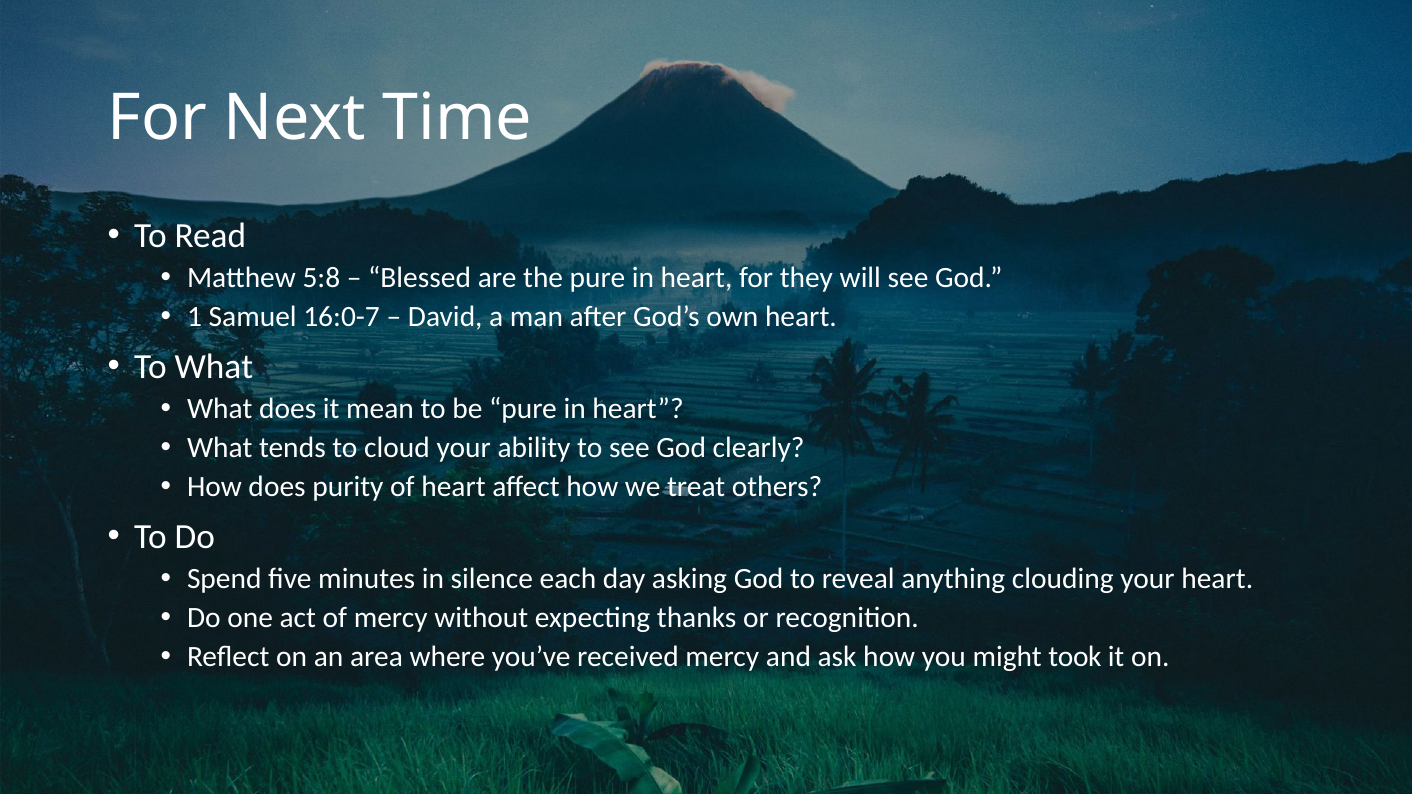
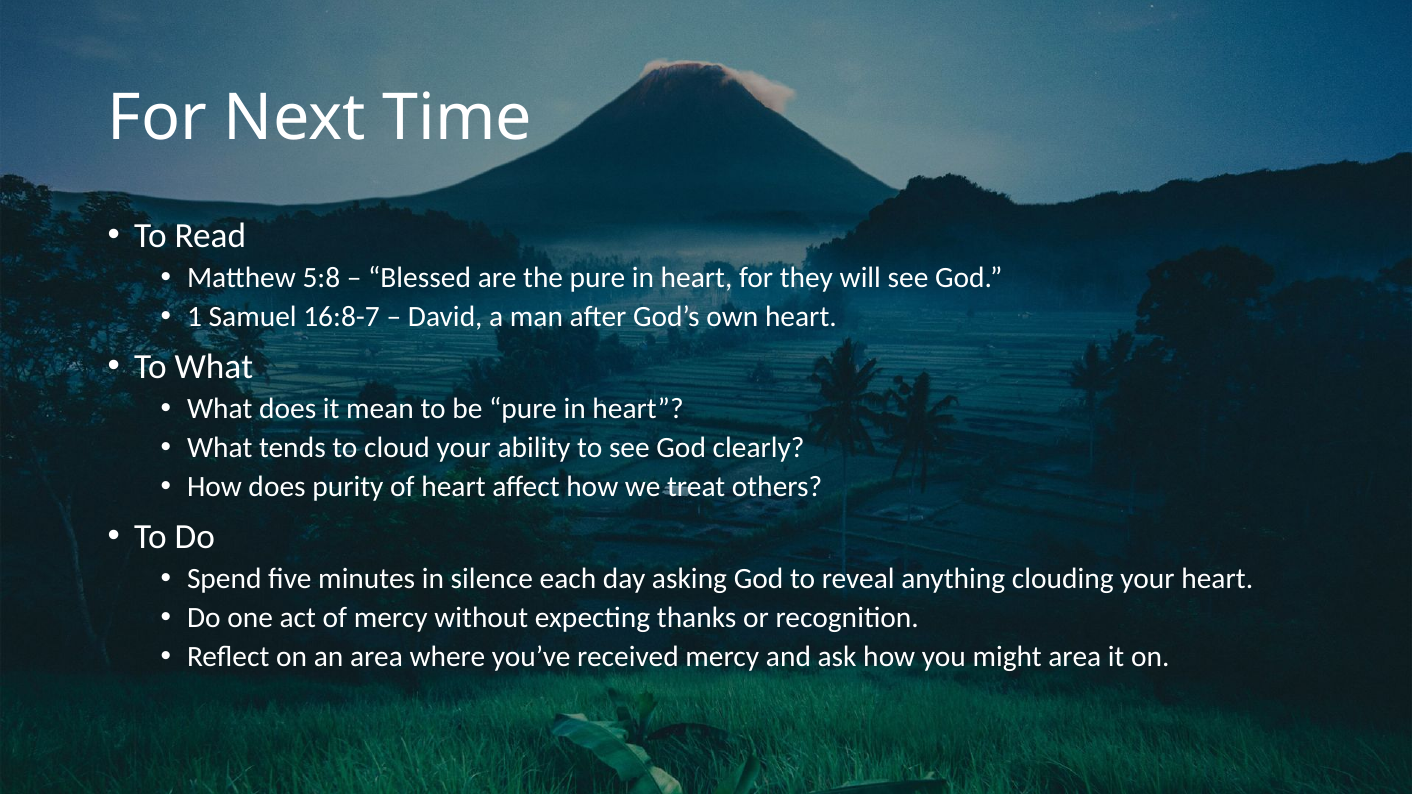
16:0-7: 16:0-7 -> 16:8-7 (342, 317)
might took: took -> area (1075, 657)
